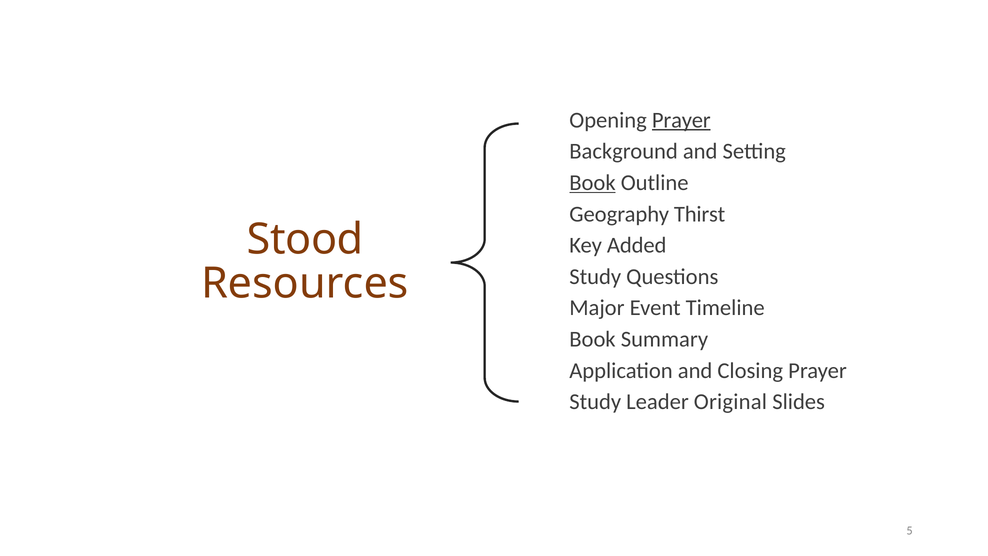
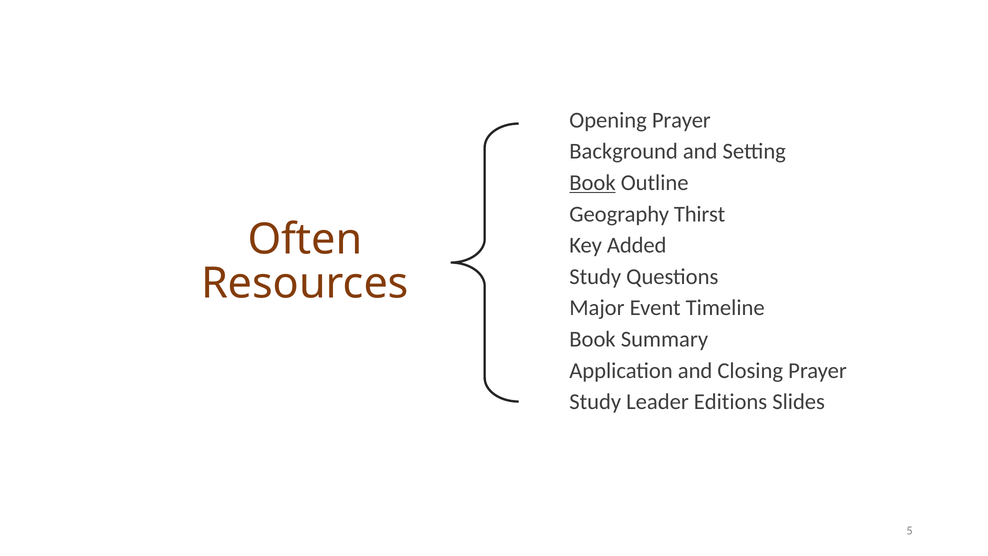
Prayer underline: present -> none (681, 120)
Stood: Stood -> Often (305, 239)
Original: Original -> Editions (731, 402)
